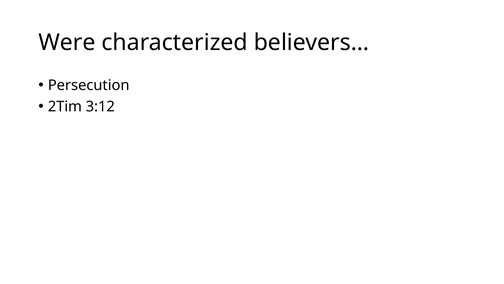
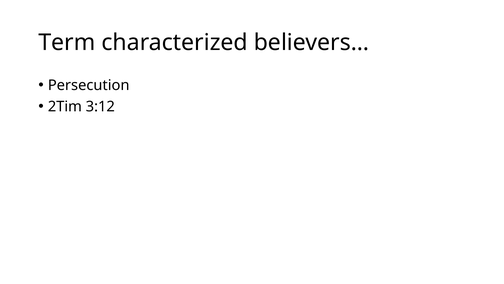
Were: Were -> Term (67, 42)
